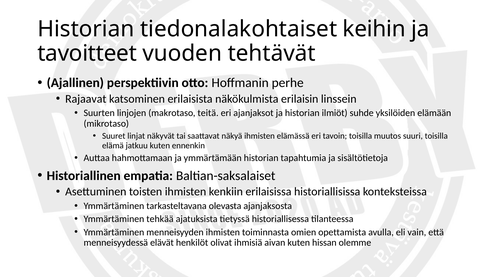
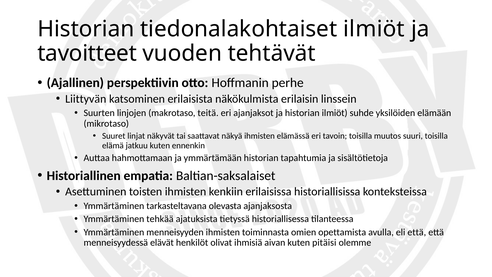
tiedonalakohtaiset keihin: keihin -> ilmiöt (374, 29)
Rajaavat: Rajaavat -> Liittyvän (86, 99)
eli vain: vain -> että (417, 232)
hissan: hissan -> pitäisi (324, 242)
